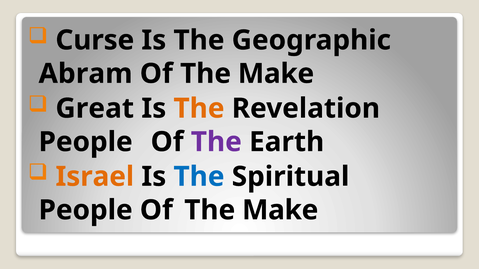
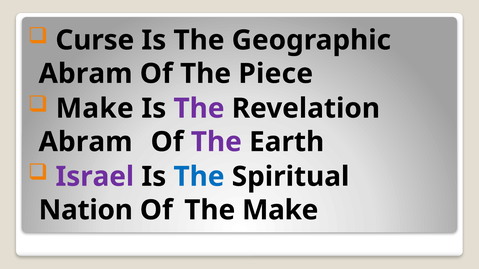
Make: Make -> Piece (276, 74)
Great: Great -> Make (95, 109)
The colour: orange -> purple (199, 109)
People: People -> Abram (86, 142)
Israel colour: orange -> purple (95, 177)
People: People -> Nation (86, 210)
